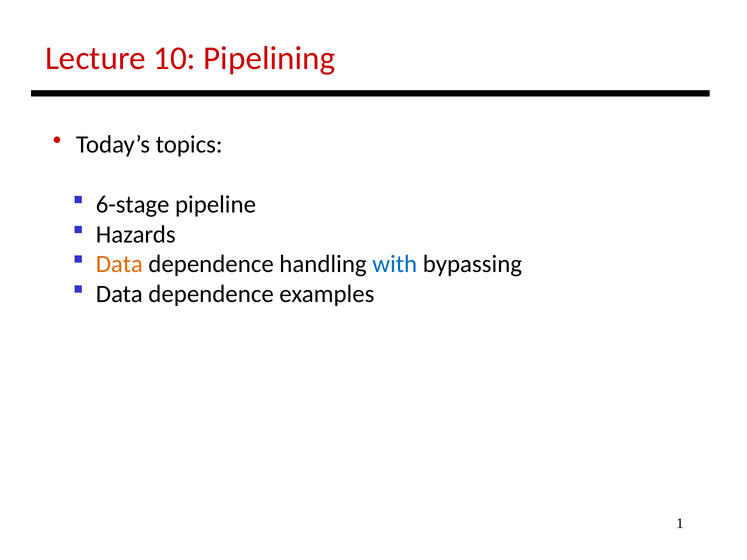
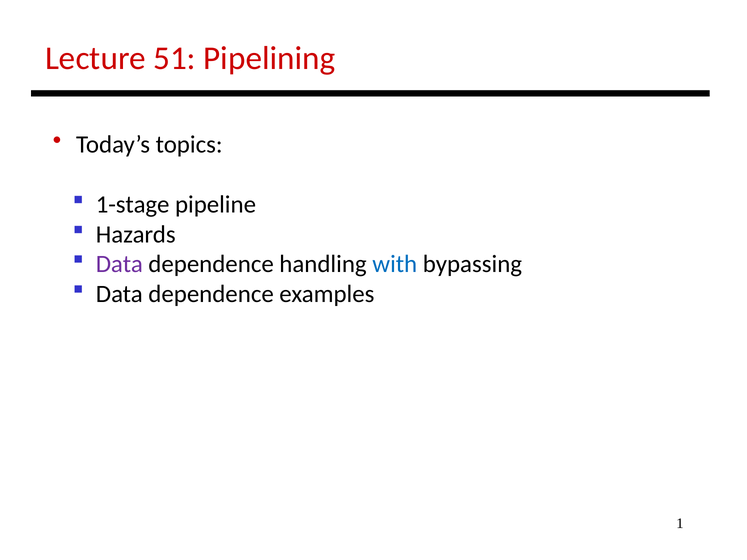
10: 10 -> 51 (175, 58)
6-stage: 6-stage -> 1-stage (133, 205)
Data colour: orange -> purple (119, 264)
